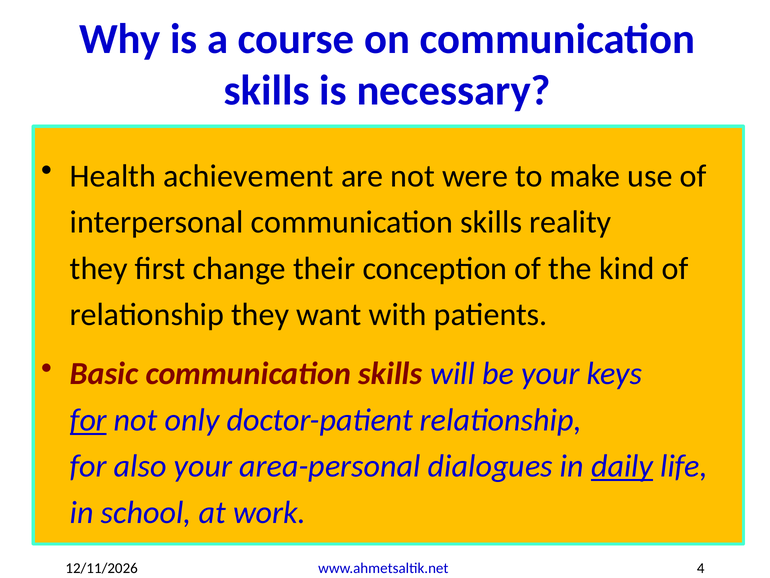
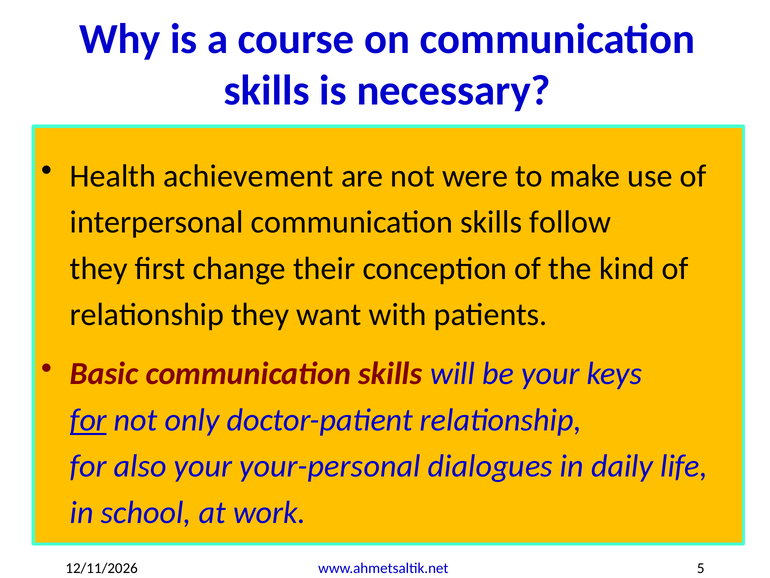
reality: reality -> follow (570, 222)
area-personal: area-personal -> your-personal (330, 466)
daily underline: present -> none (622, 466)
4: 4 -> 5 (701, 568)
